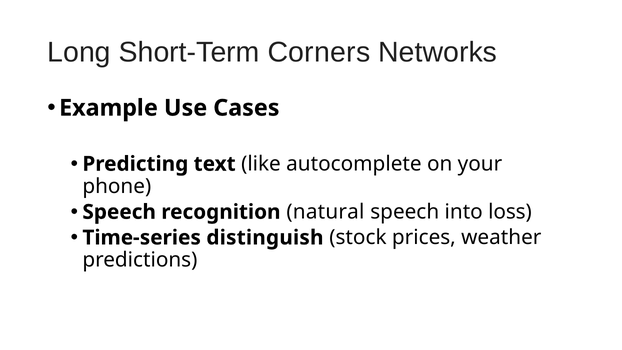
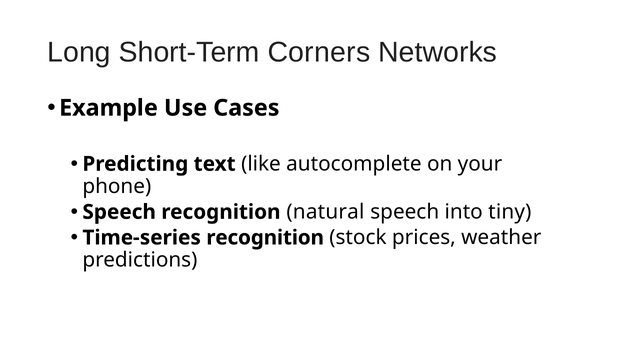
loss: loss -> tiny (510, 212)
Time-series distinguish: distinguish -> recognition (265, 238)
